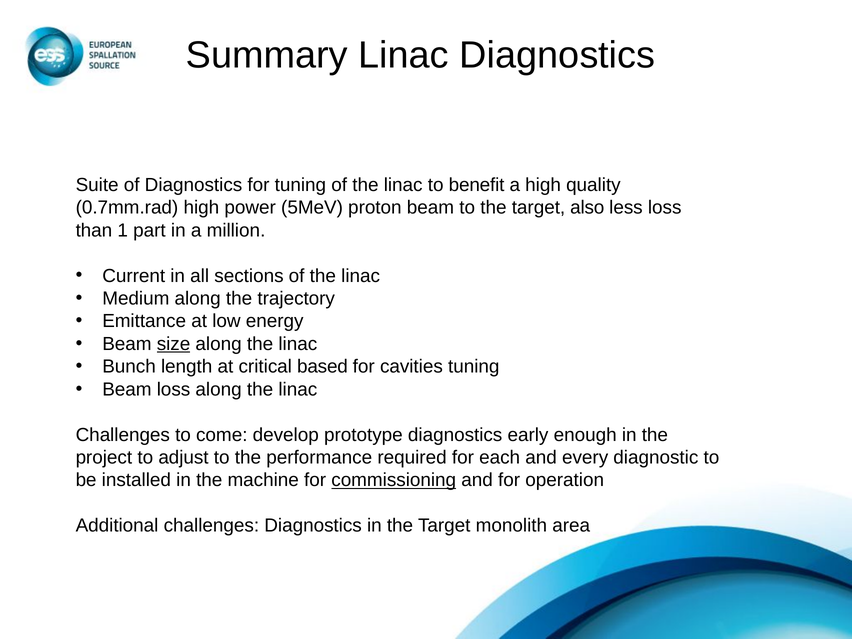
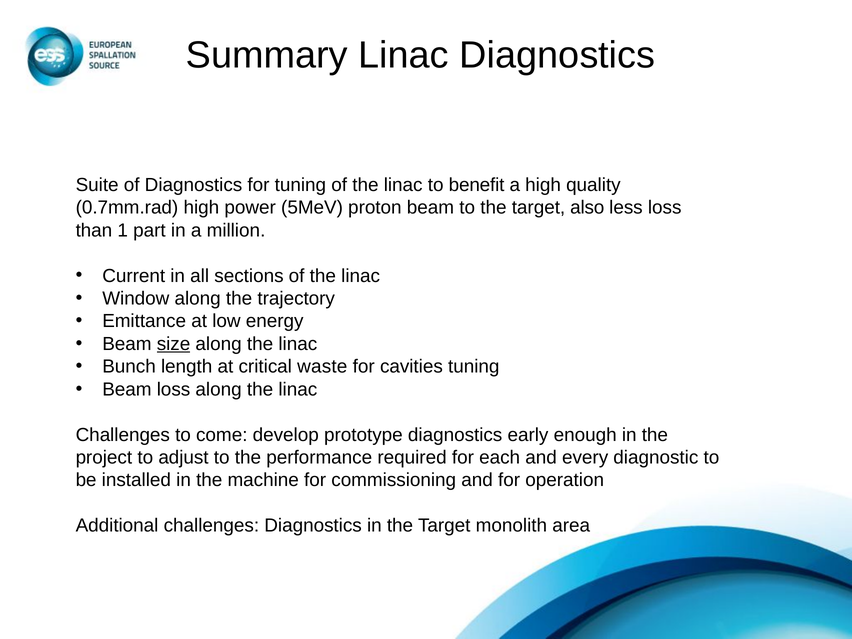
Medium: Medium -> Window (136, 299)
based: based -> waste (322, 367)
commissioning underline: present -> none (394, 480)
